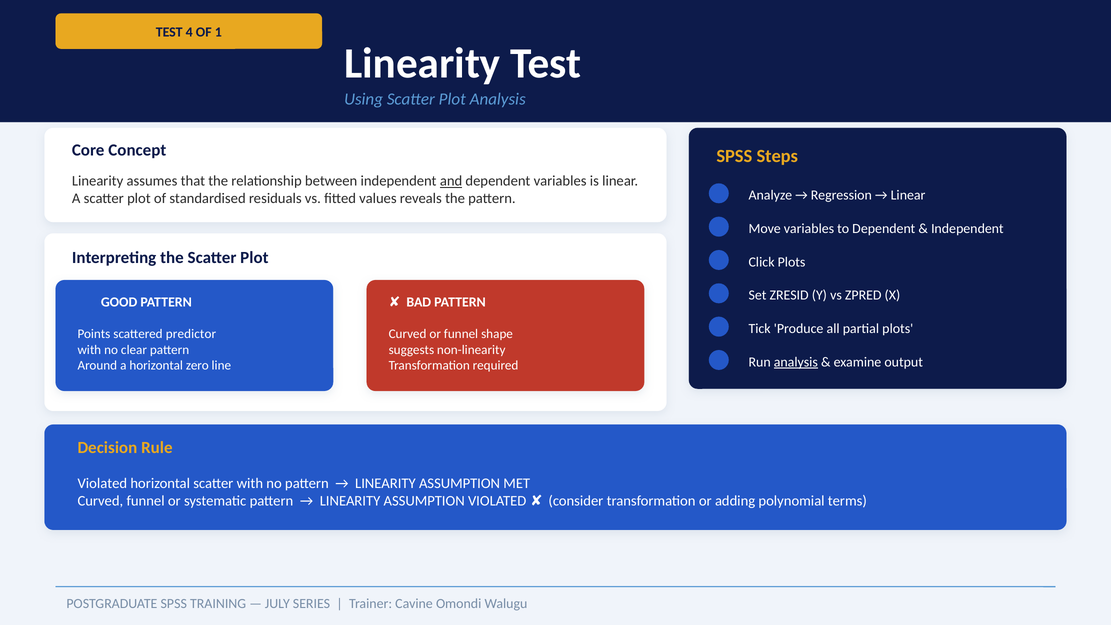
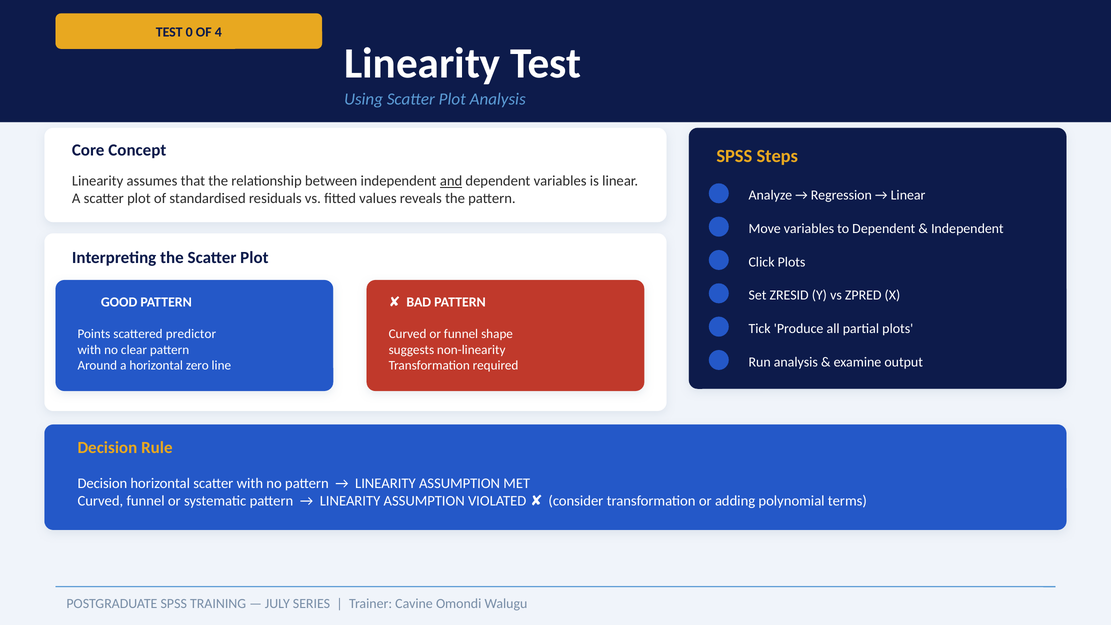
4: 4 -> 0 (189, 32)
1: 1 -> 4 (218, 32)
analysis underline: present -> none (796, 362)
Violated: Violated -> Decision (102, 483)
